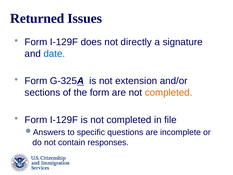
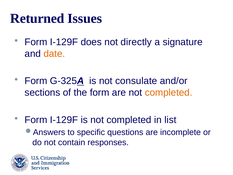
date colour: blue -> orange (54, 54)
extension: extension -> consulate (136, 81)
file: file -> list (170, 120)
